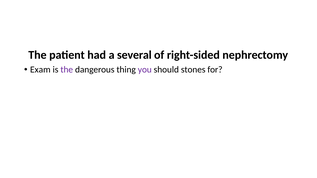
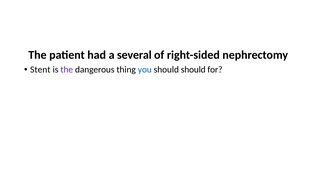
Exam: Exam -> Stent (40, 70)
you colour: purple -> blue (145, 70)
should stones: stones -> should (193, 70)
